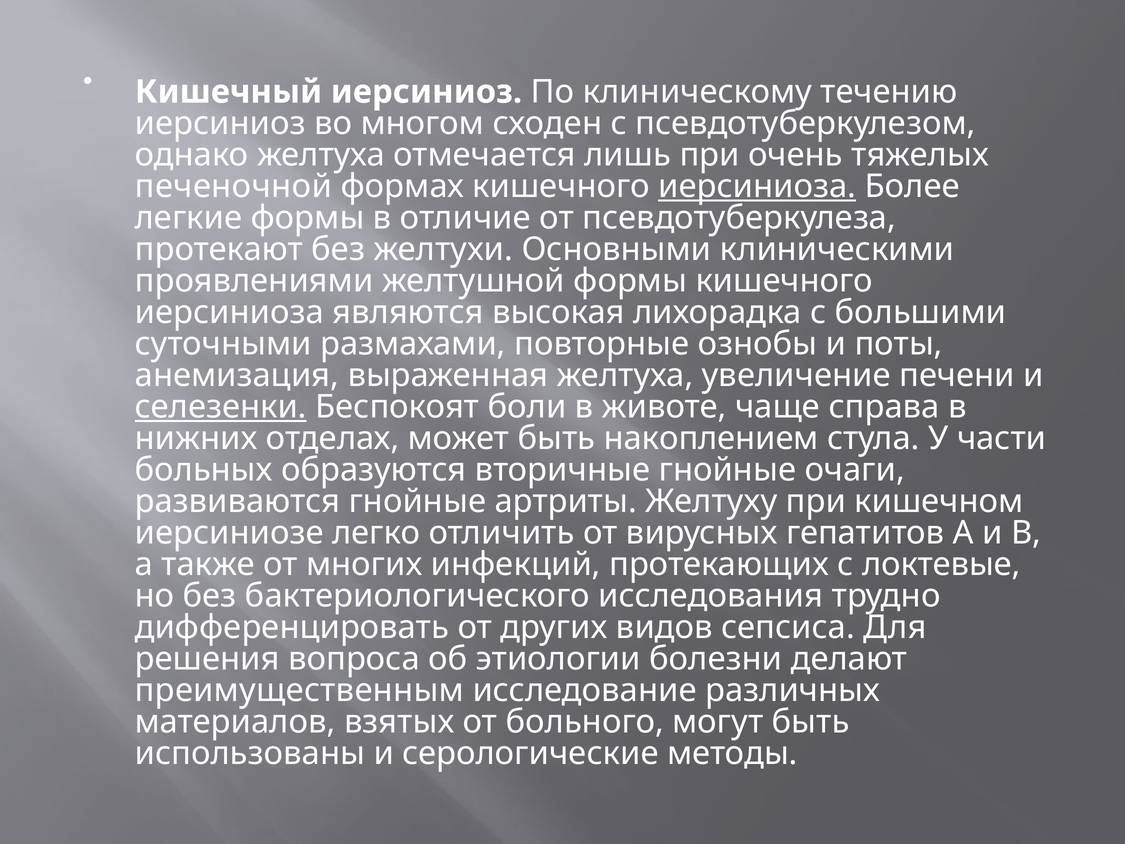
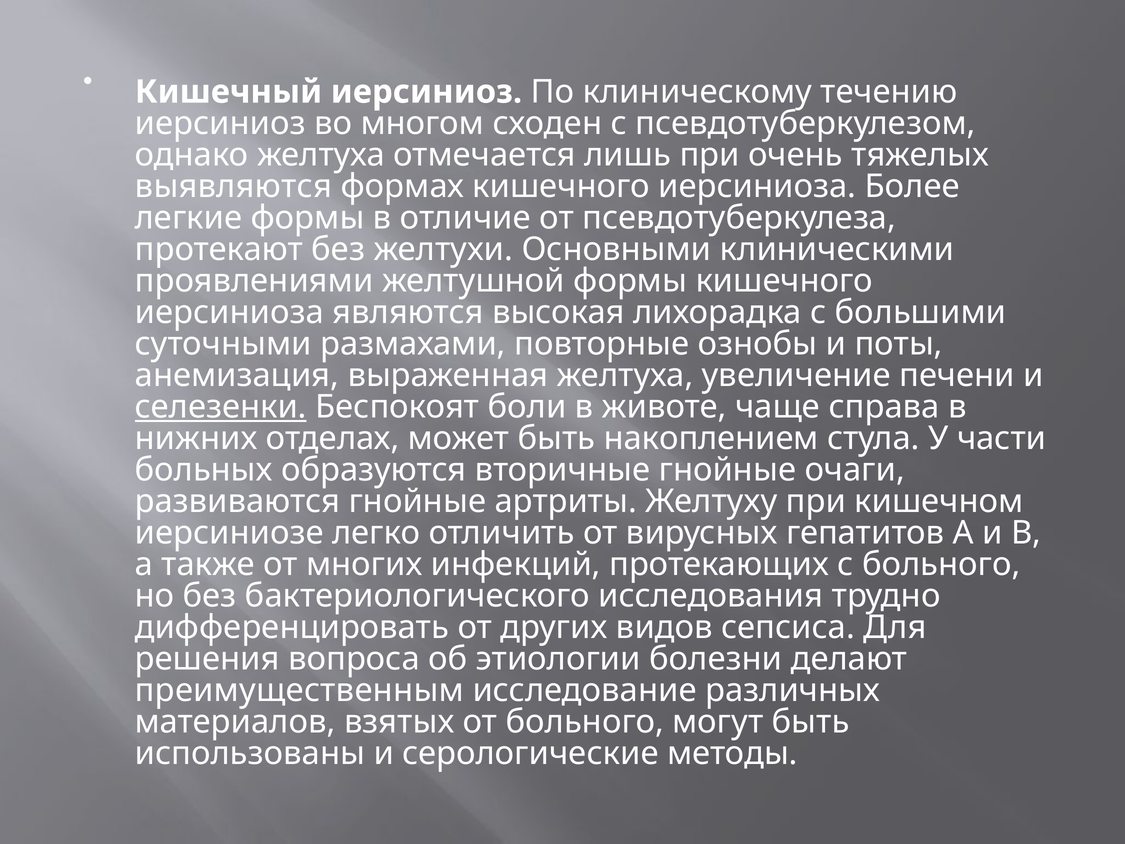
печеночной: печеночной -> выявляются (233, 186)
иерсиниоза underline: present -> none (757, 186)
с локтевые: локтевые -> больного (941, 564)
